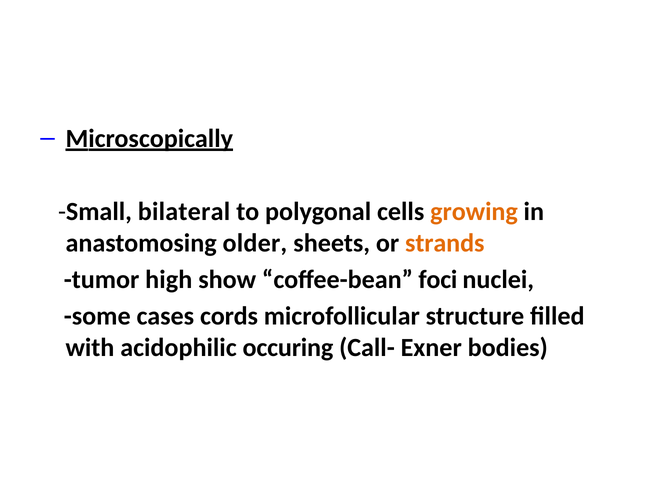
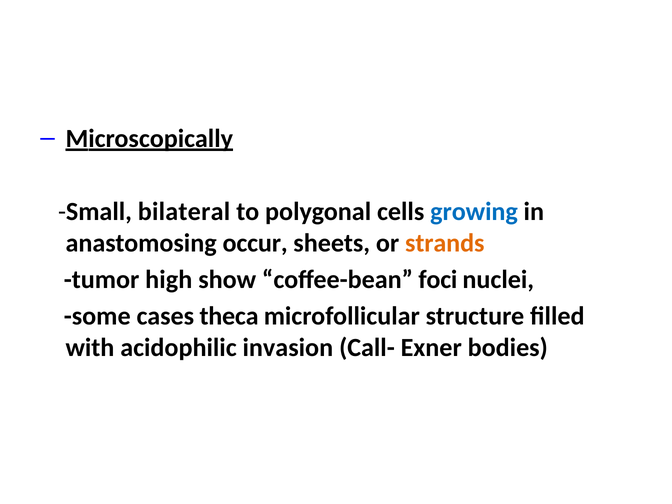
growing colour: orange -> blue (474, 212)
older: older -> occur (255, 243)
cords: cords -> theca (229, 316)
occuring: occuring -> invasion (288, 348)
